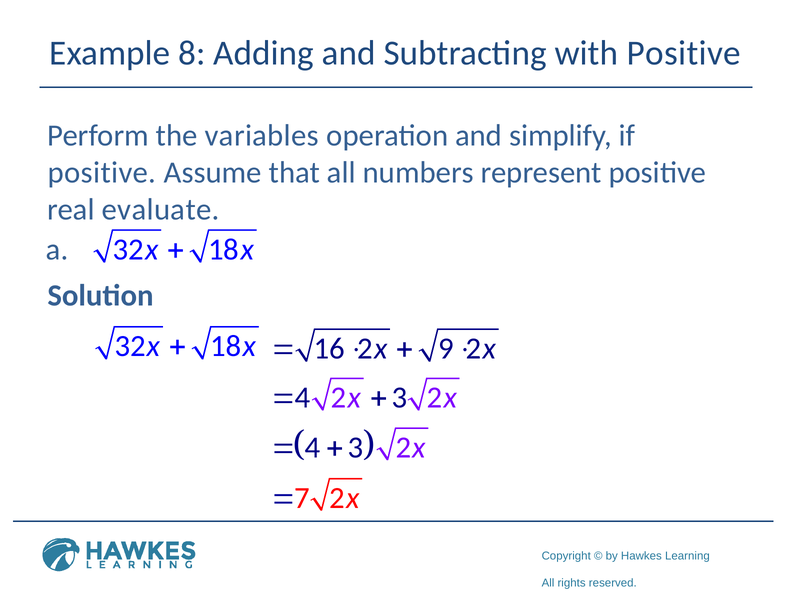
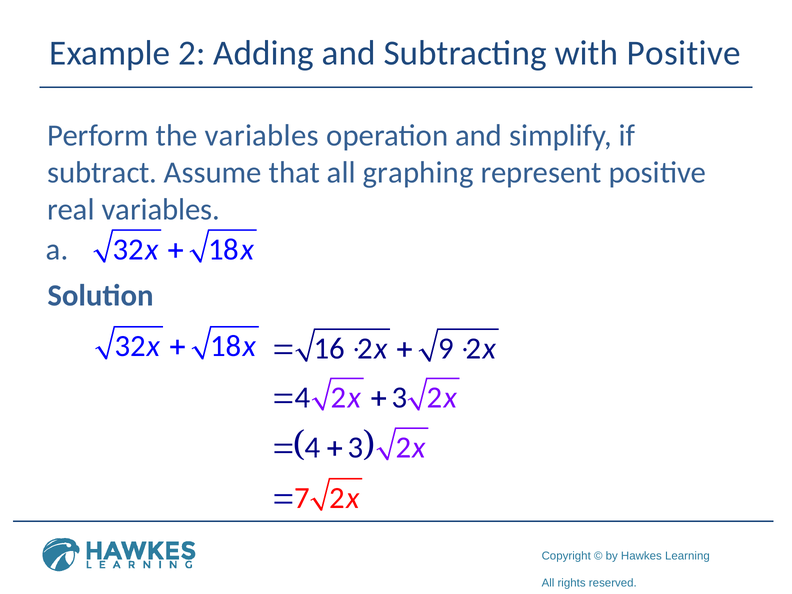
Example 8: 8 -> 2 (192, 53)
positive: positive -> subtract (102, 172)
numbers: numbers -> graphing (418, 172)
real evaluate: evaluate -> variables (161, 209)
